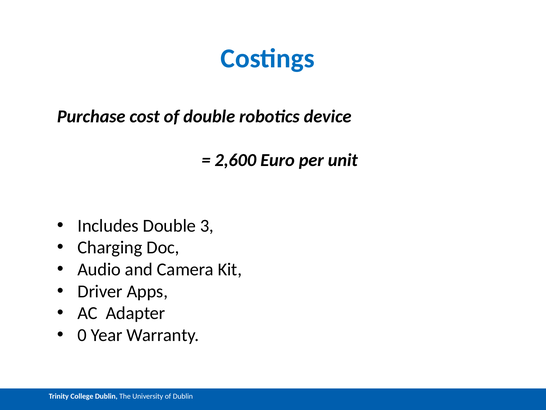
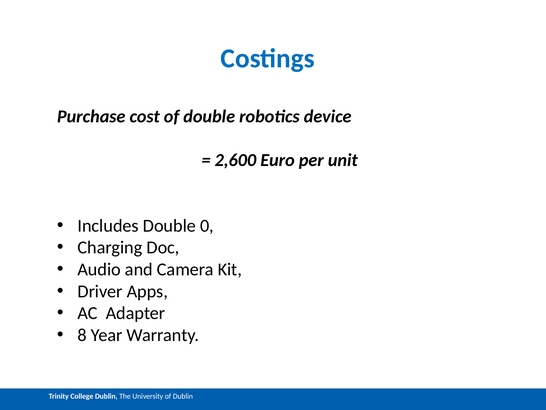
3: 3 -> 0 (207, 226)
0: 0 -> 8 (82, 335)
